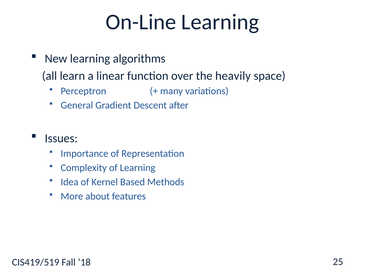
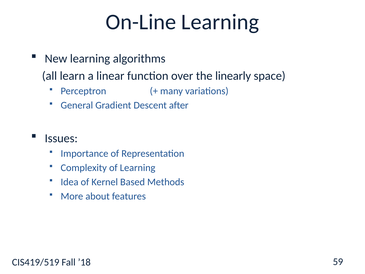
heavily: heavily -> linearly (233, 76)
25: 25 -> 59 (338, 262)
